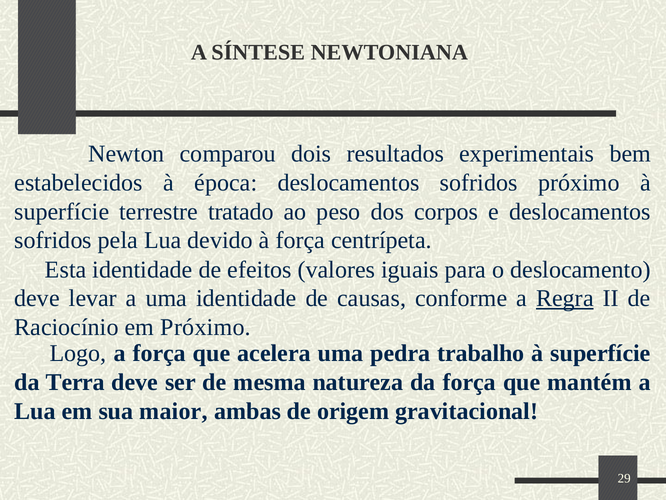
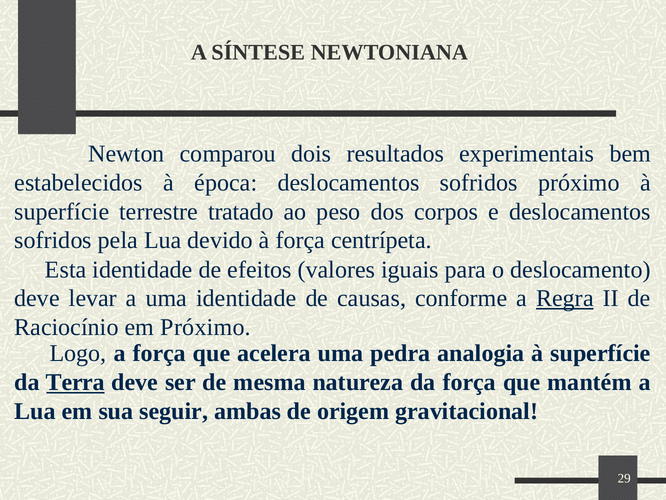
trabalho: trabalho -> analogia (481, 353)
Terra underline: none -> present (75, 382)
maior: maior -> seguir (174, 411)
